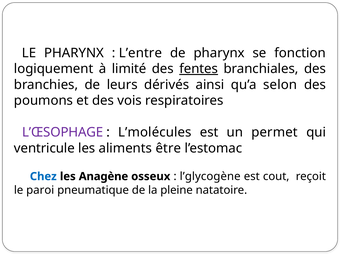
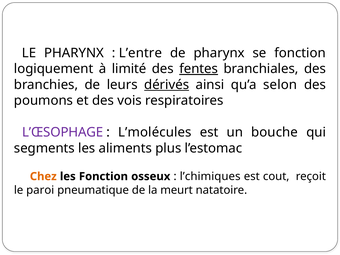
dérivés underline: none -> present (167, 85)
permet: permet -> bouche (275, 132)
ventricule: ventricule -> segments (44, 148)
être: être -> plus (168, 148)
Chez colour: blue -> orange (43, 176)
les Anagène: Anagène -> Fonction (103, 176)
l’glycogène: l’glycogène -> l’chimiques (210, 176)
pleine: pleine -> meurt (177, 190)
